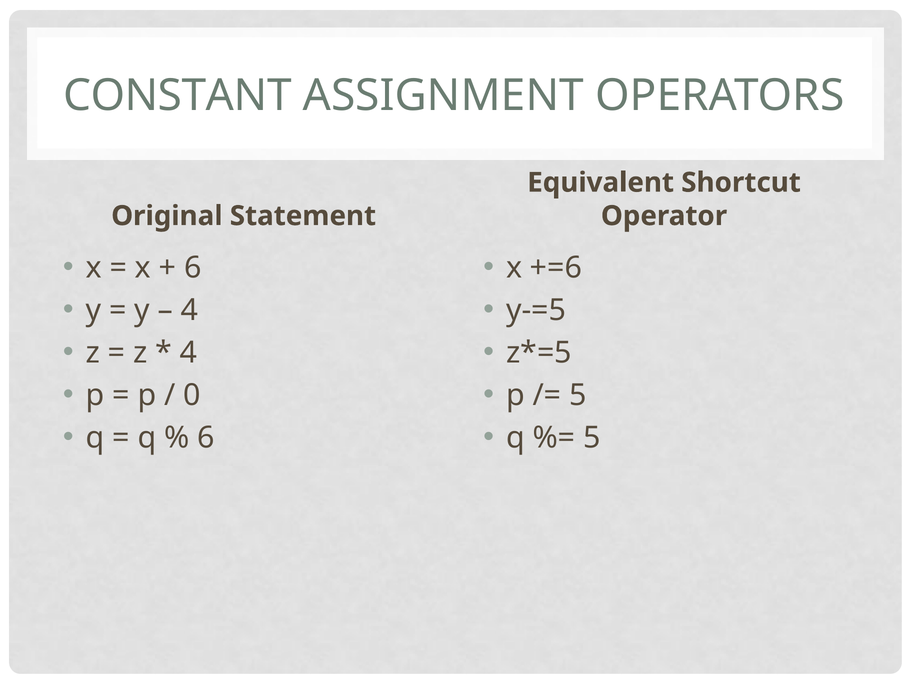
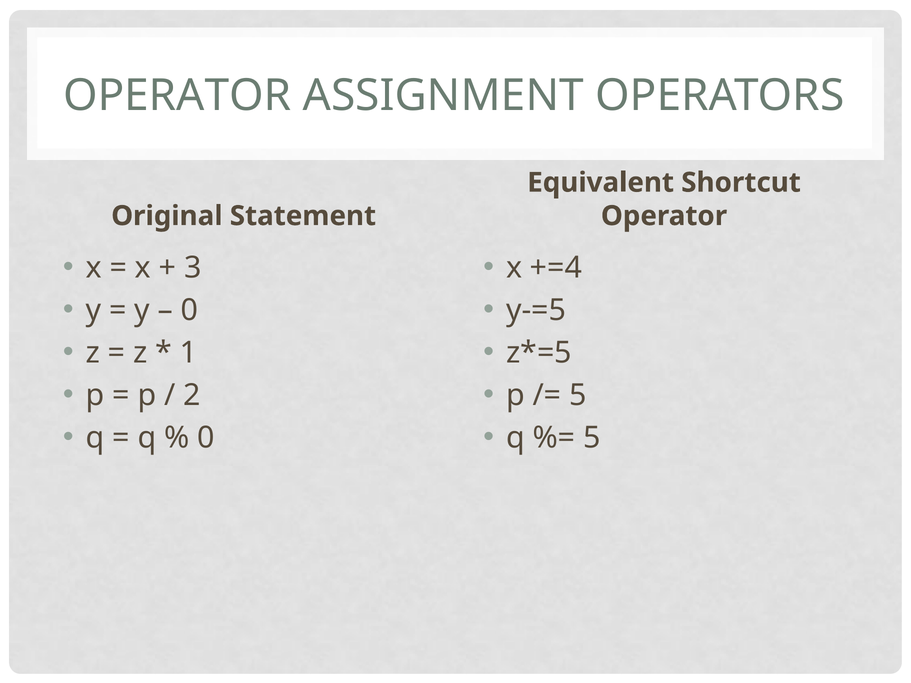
CONSTANT: CONSTANT -> OPERATOR (177, 96)
6: 6 -> 3 (193, 268)
+=6: +=6 -> +=4 (556, 268)
4: 4 -> 0 (189, 310)
4: 4 -> 1 (189, 353)
0: 0 -> 2 (192, 395)
6: 6 -> 0 (206, 438)
